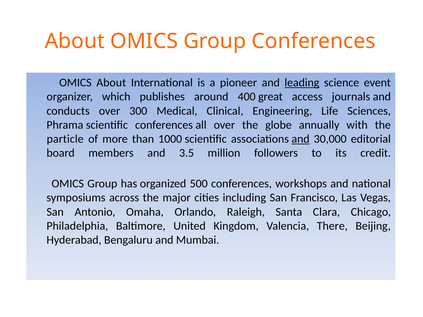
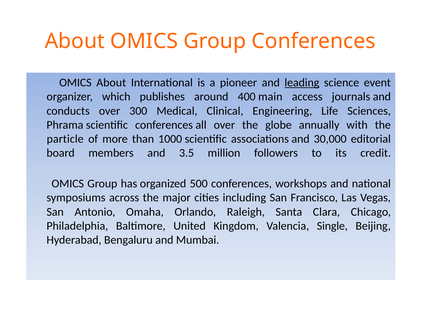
great: great -> main (270, 97)
and underline: present -> none (301, 139)
There: There -> Single (332, 226)
